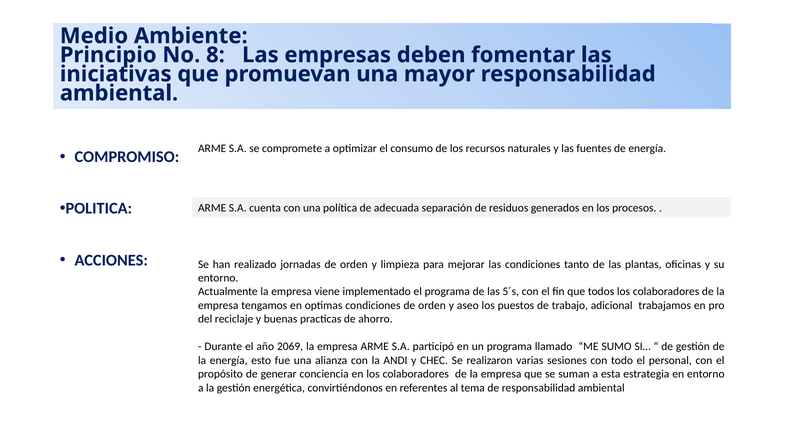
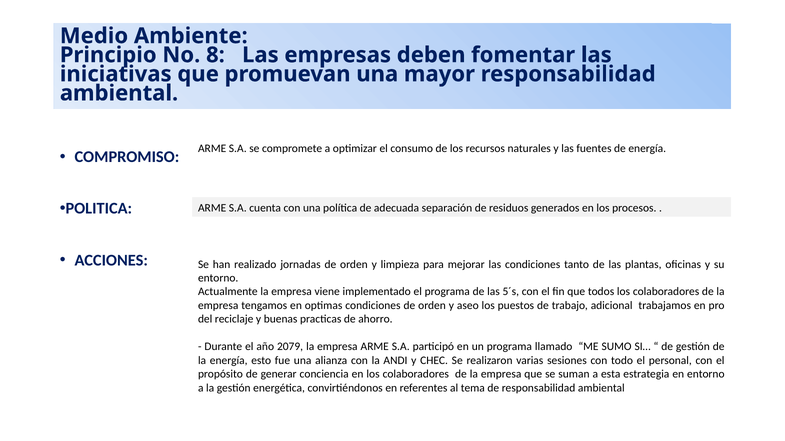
2069: 2069 -> 2079 (290, 347)
